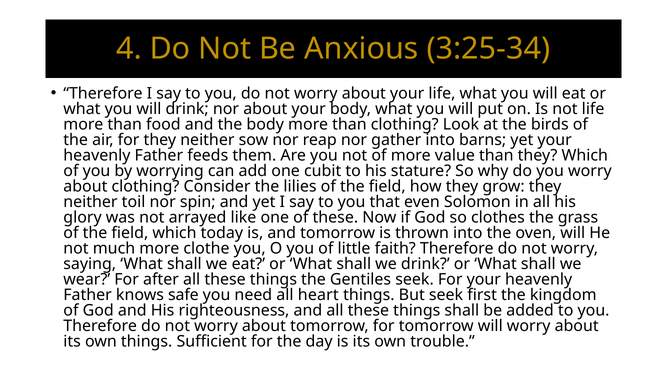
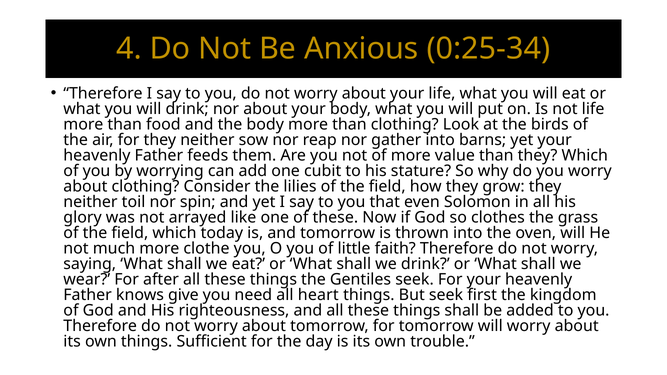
3:25-34: 3:25-34 -> 0:25-34 (488, 49)
safe: safe -> give (183, 295)
